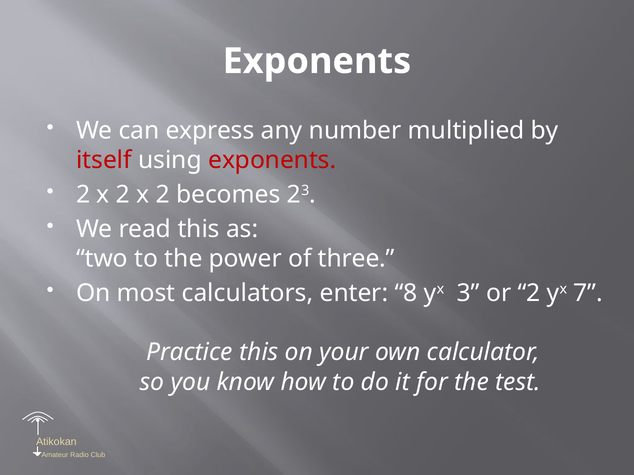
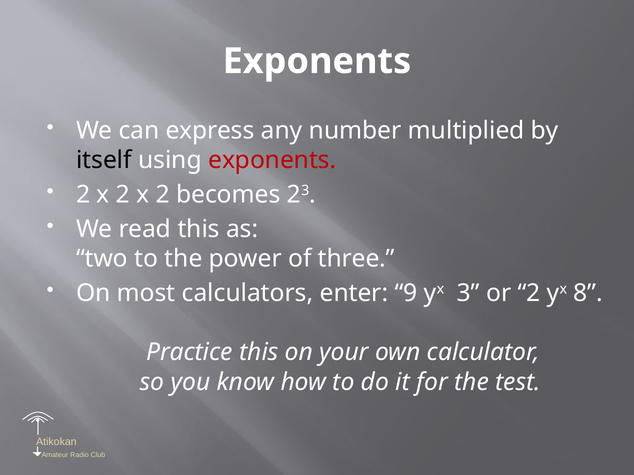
itself colour: red -> black (104, 160)
8: 8 -> 9 (406, 293)
7: 7 -> 8 (588, 293)
